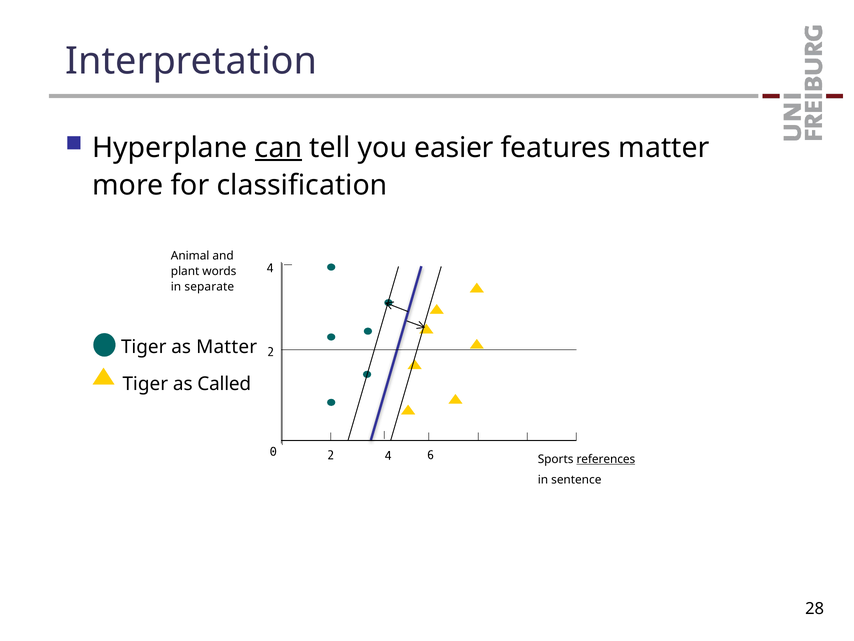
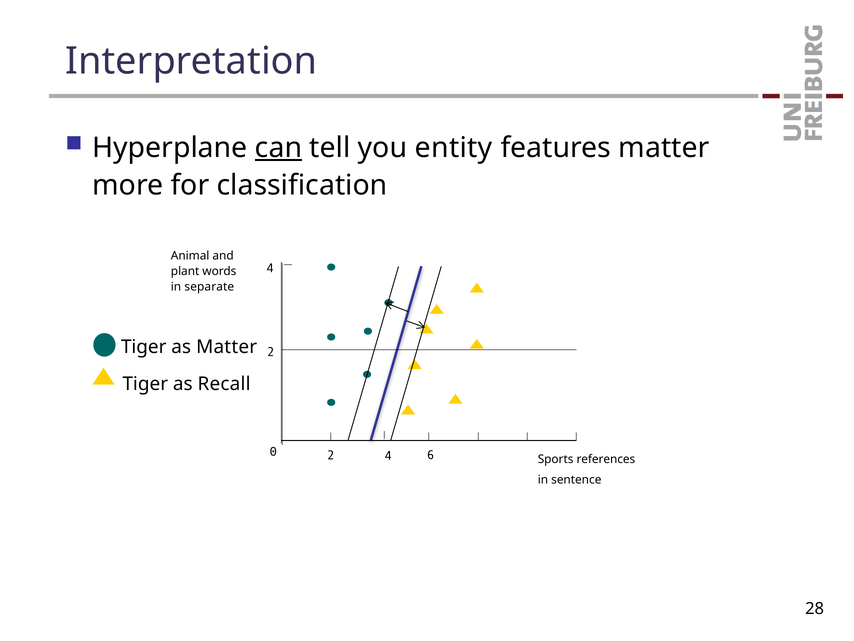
easier: easier -> entity (454, 148)
Called: Called -> Recall (224, 384)
references underline: present -> none (606, 459)
